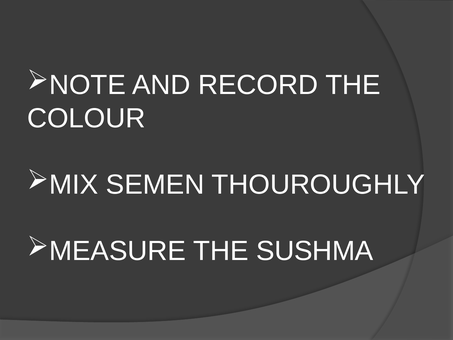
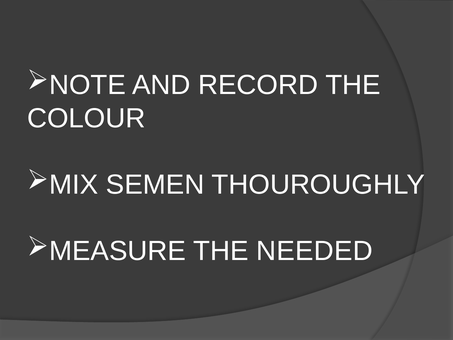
SUSHMA: SUSHMA -> NEEDED (314, 251)
